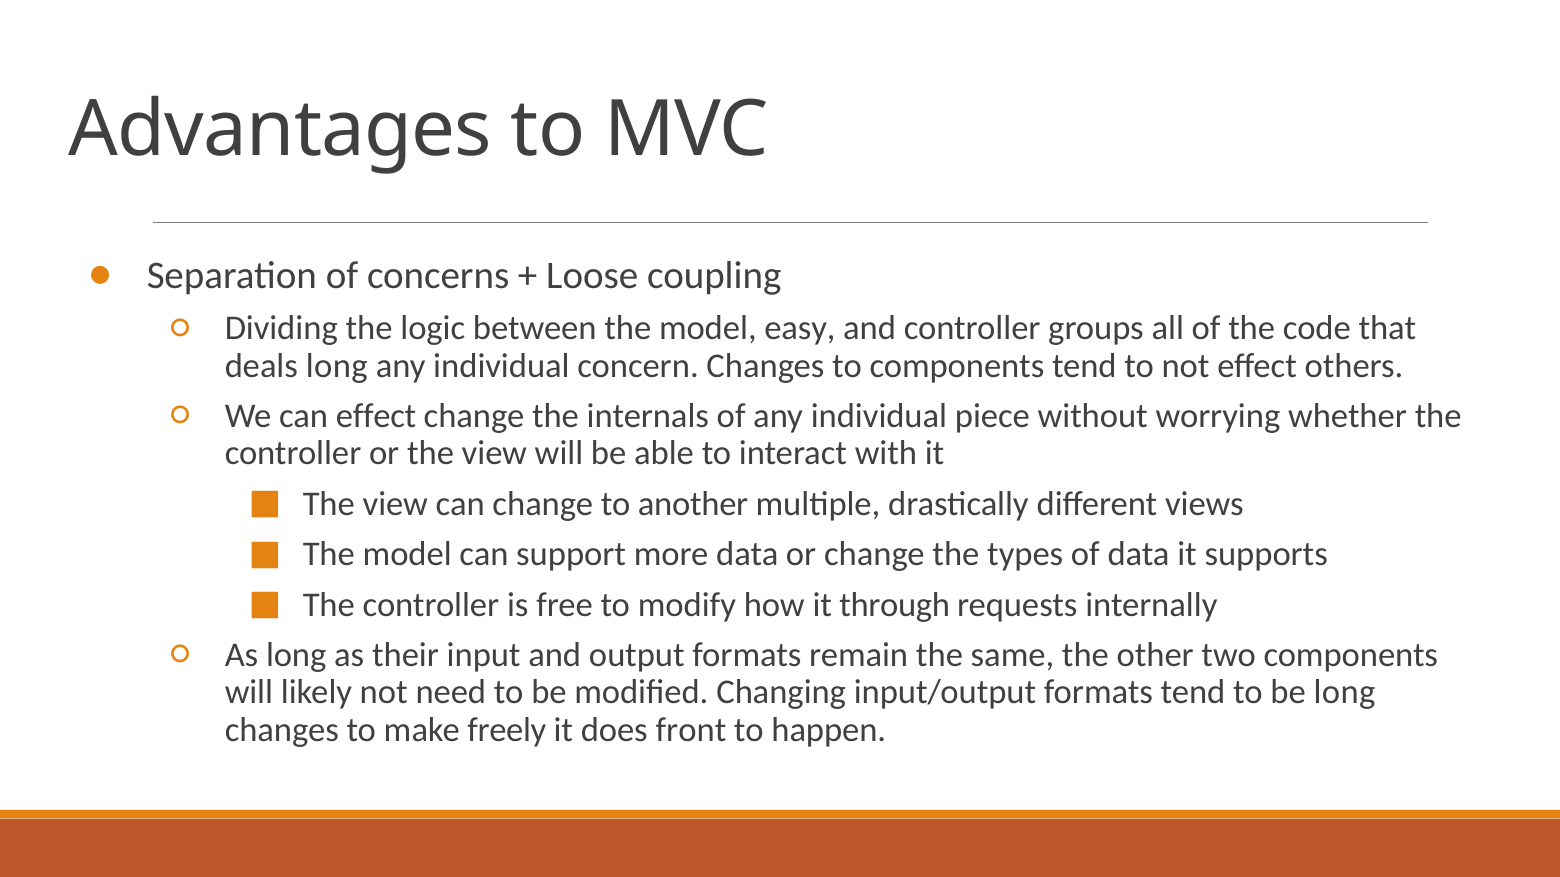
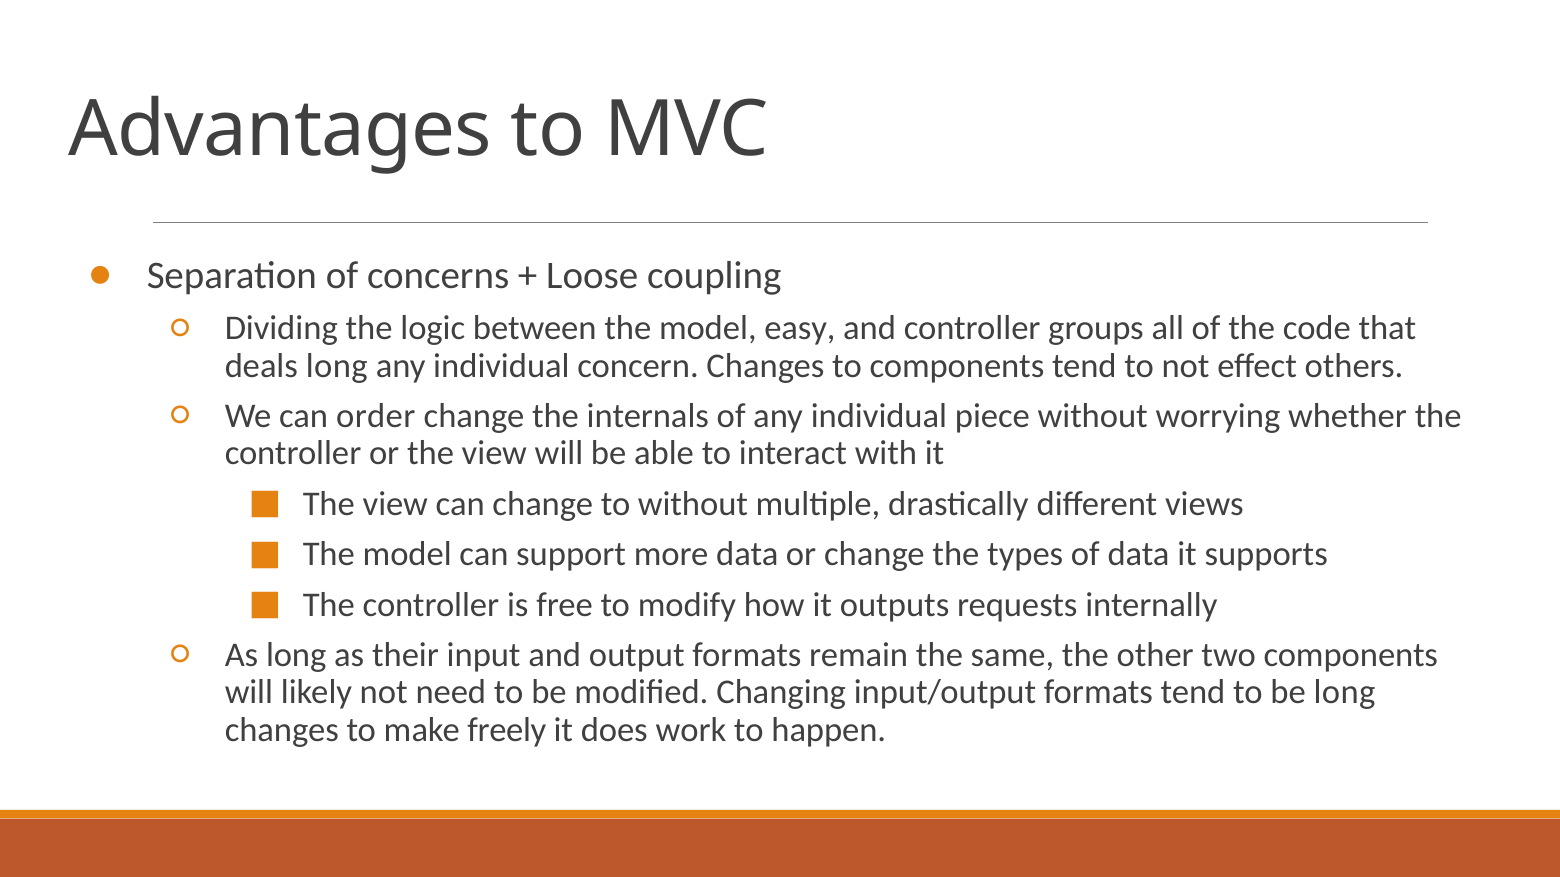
can effect: effect -> order (376, 416)
to another: another -> without (693, 504)
through: through -> outputs (895, 605)
front: front -> work (691, 730)
